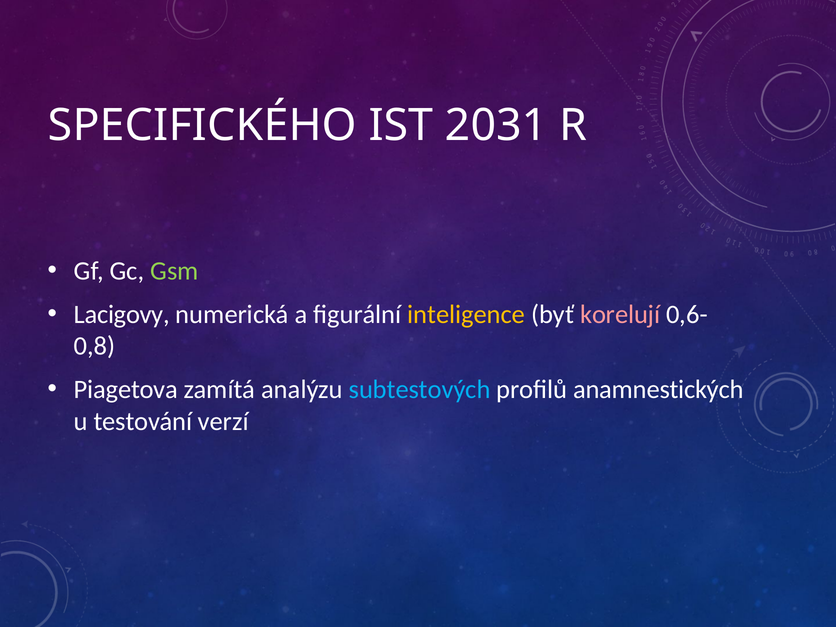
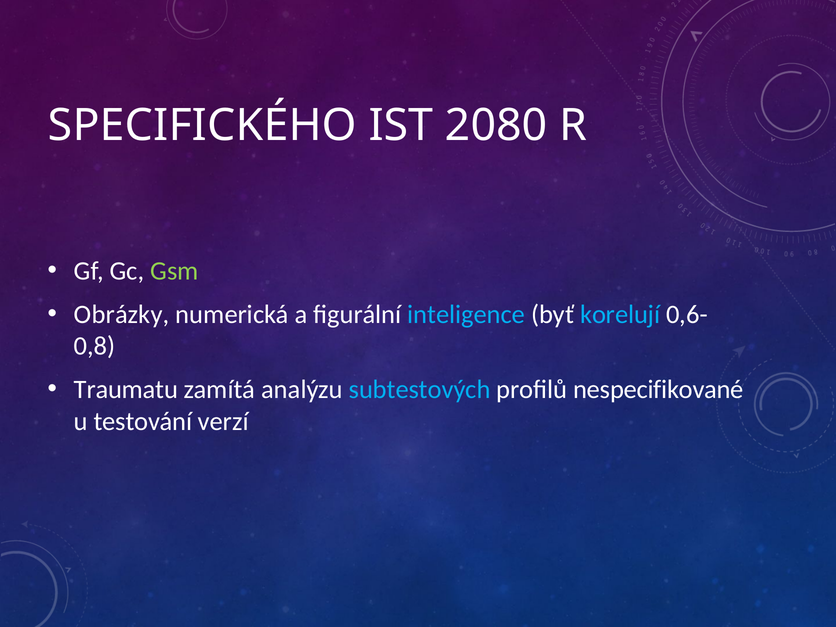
2031: 2031 -> 2080 (496, 125)
Lacigovy: Lacigovy -> Obrázky (122, 314)
inteligence colour: yellow -> light blue (466, 314)
korelují colour: pink -> light blue (620, 314)
Piagetova: Piagetova -> Traumatu (126, 390)
anamnestických: anamnestických -> nespecifikované (658, 390)
